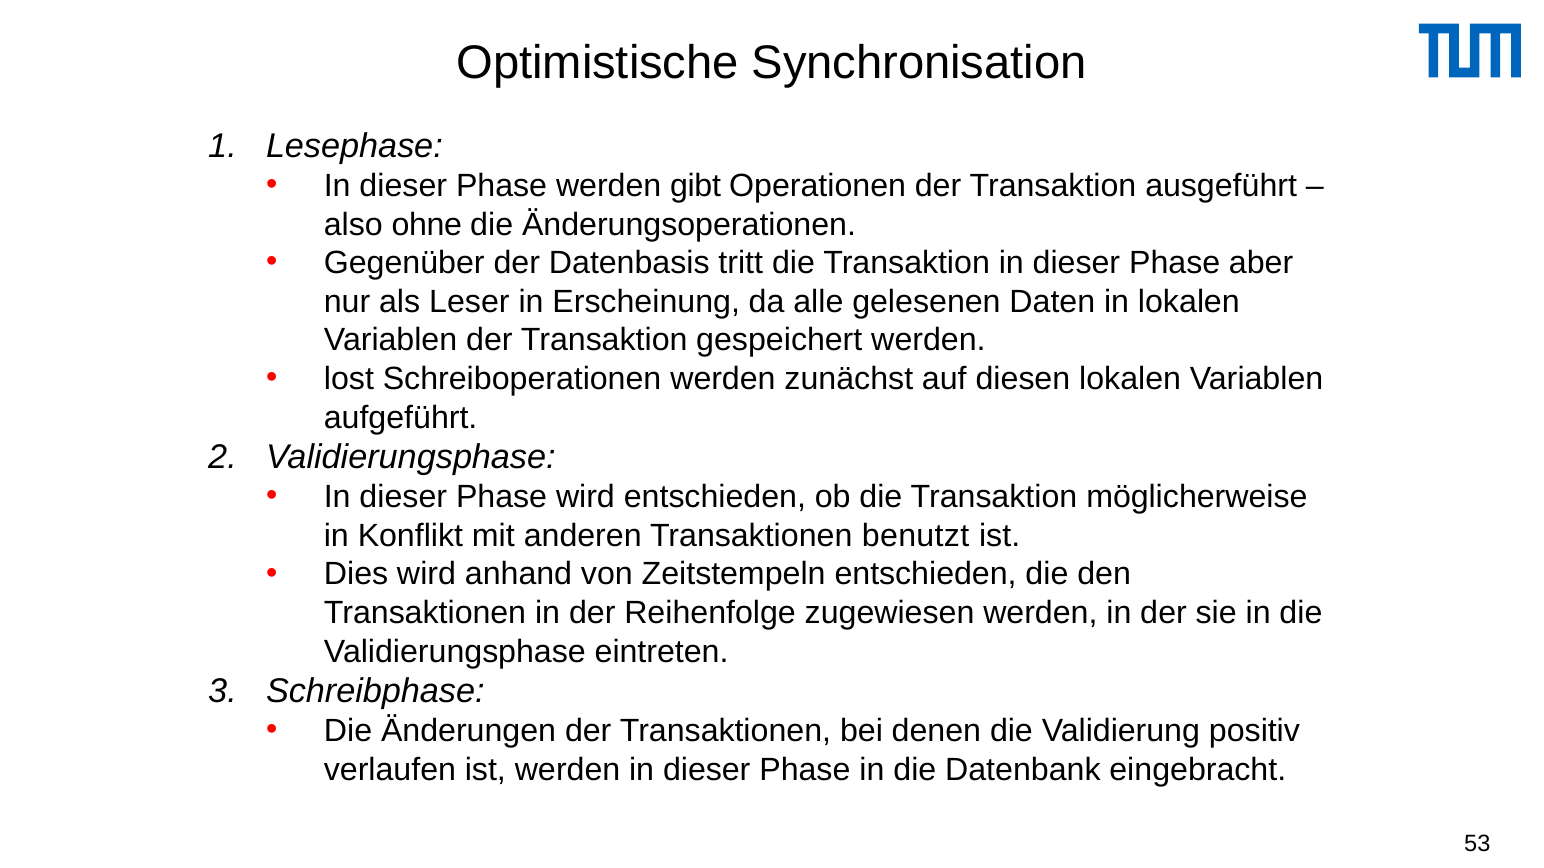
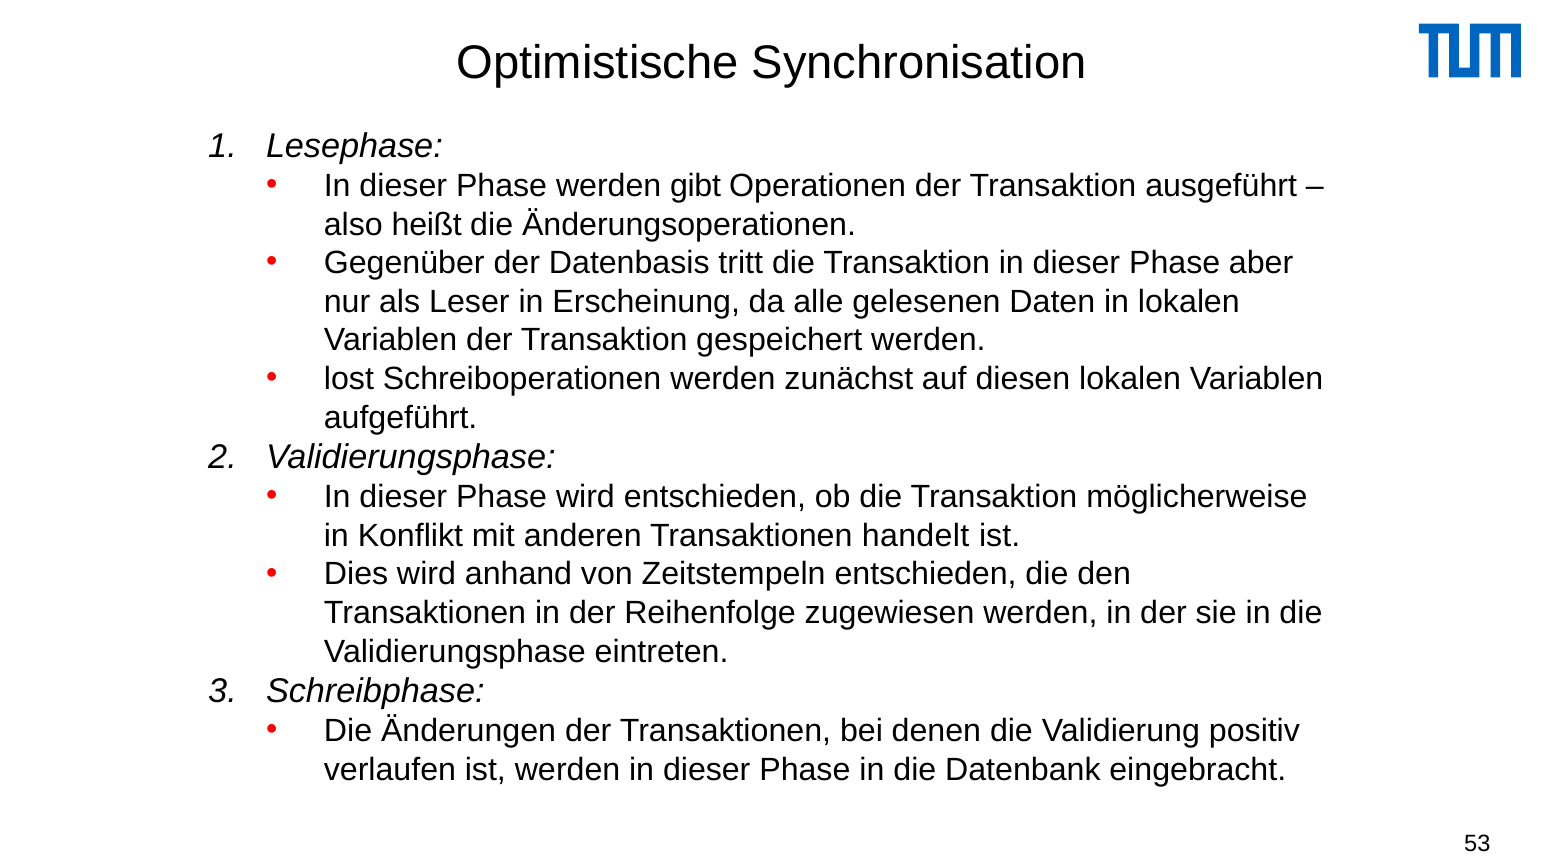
ohne: ohne -> heißt (427, 225)
benutzt: benutzt -> handelt (916, 536)
